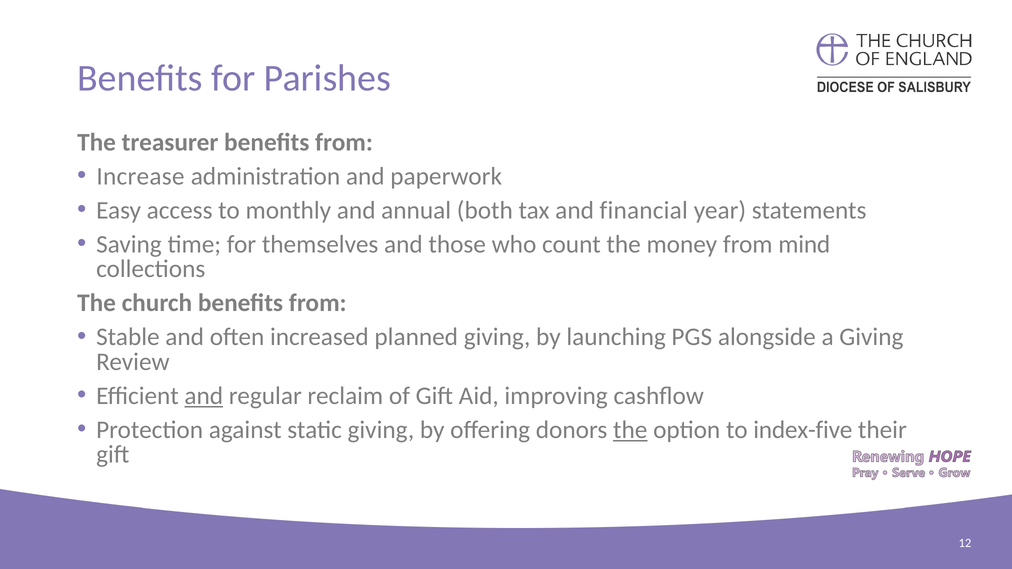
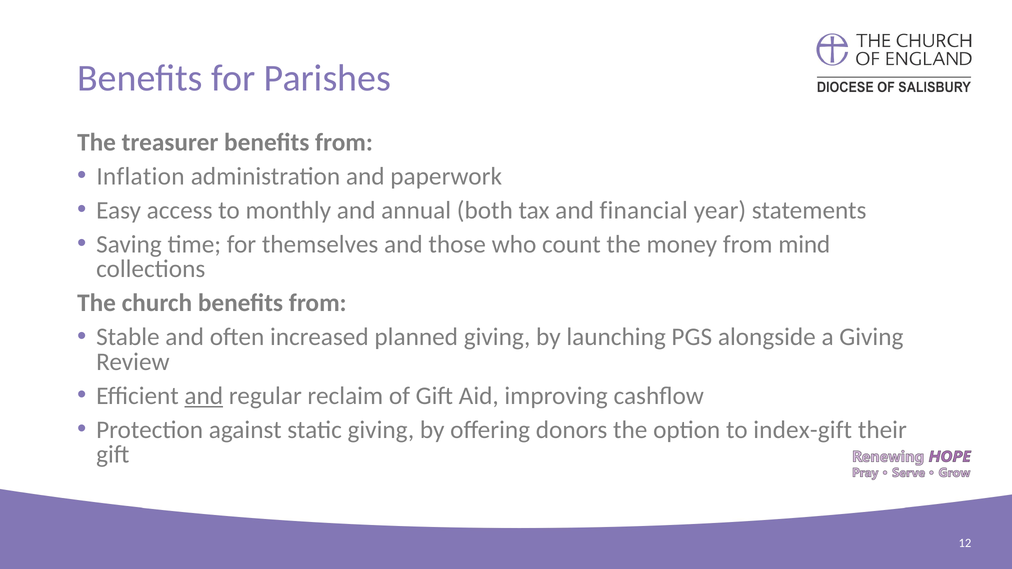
Increase: Increase -> Inflation (140, 176)
the underline: present -> none (630, 430)
index-five: index-five -> index-gift (803, 430)
